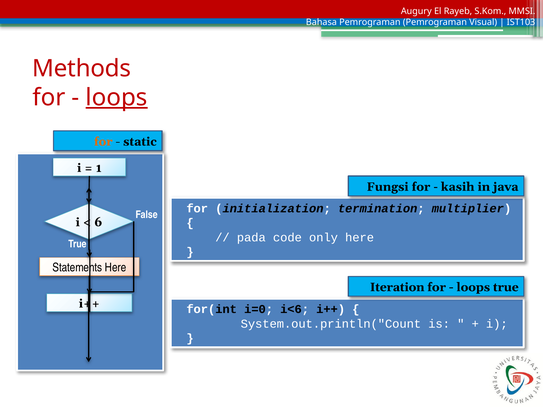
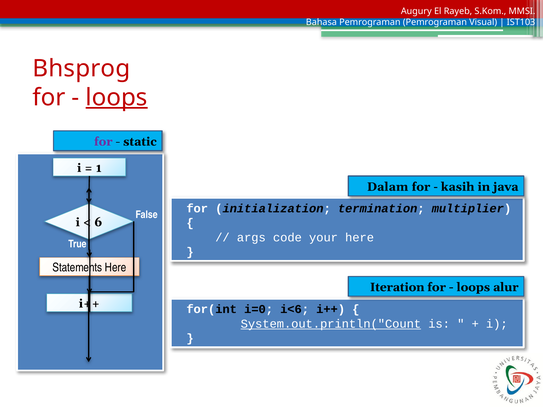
Methods: Methods -> Bhsprog (81, 69)
for colour: orange -> purple (103, 142)
Fungsi: Fungsi -> Dalam (388, 187)
pada: pada -> args (251, 238)
only: only -> your (324, 238)
loops true: true -> alur (506, 287)
System.out.println("Count underline: none -> present (331, 324)
